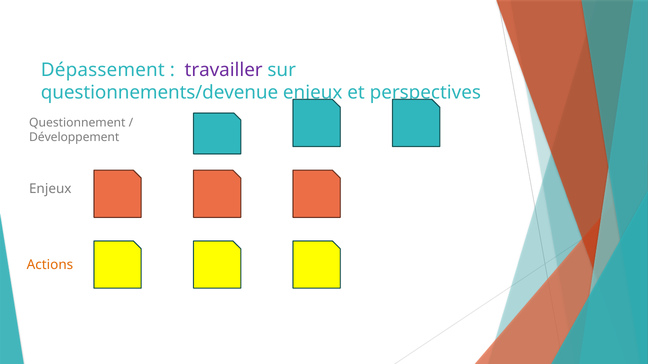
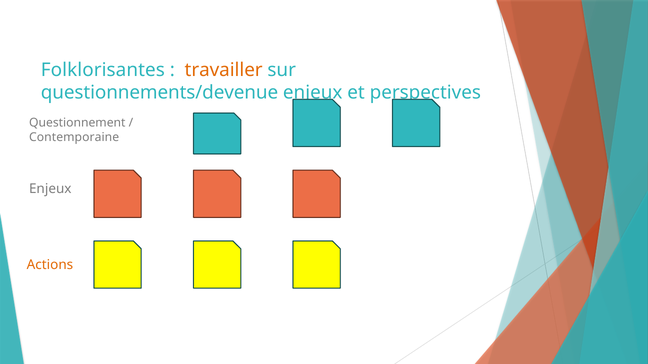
Dépassement: Dépassement -> Folklorisantes (103, 70)
travailler colour: purple -> orange (224, 70)
Développement: Développement -> Contemporaine (74, 137)
